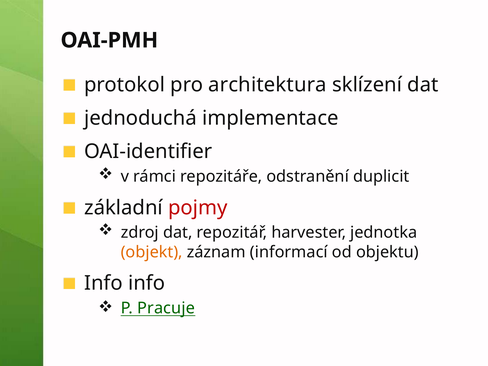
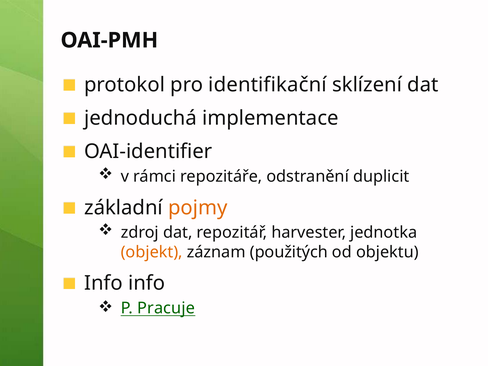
architektura: architektura -> identifikační (268, 85)
pojmy colour: red -> orange (198, 208)
informací: informací -> použitých (289, 252)
